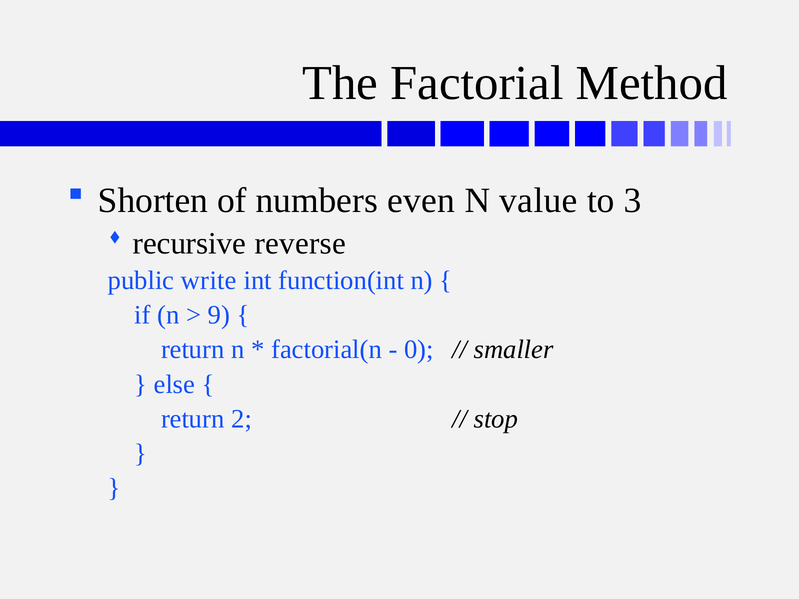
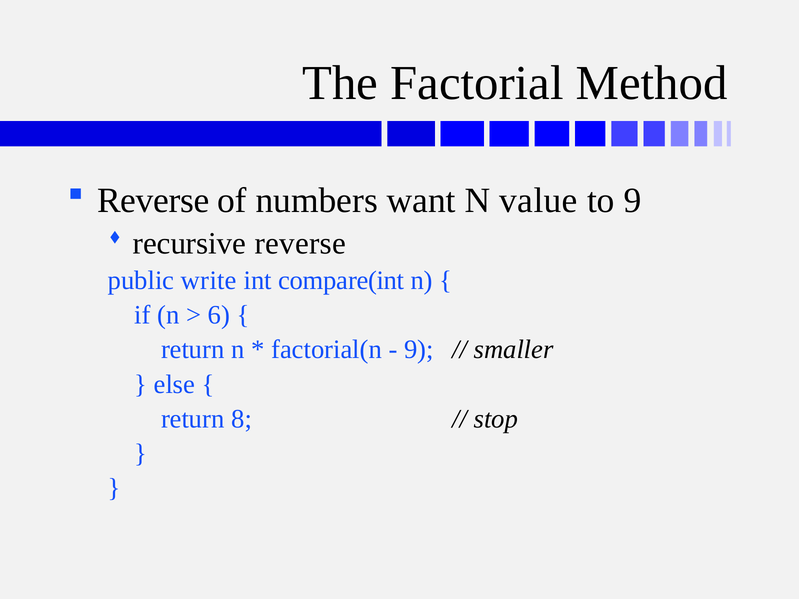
Shorten: Shorten -> Reverse (153, 201)
even: even -> want (421, 201)
to 3: 3 -> 9 (632, 201)
function(int: function(int -> compare(int (341, 281)
9: 9 -> 6 (219, 315)
0: 0 -> 9 (419, 350)
2: 2 -> 8 (242, 419)
